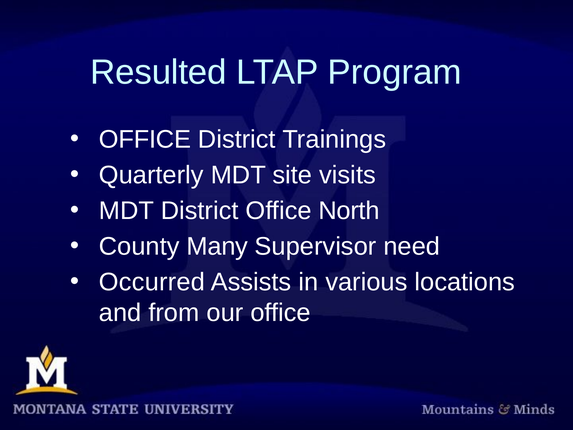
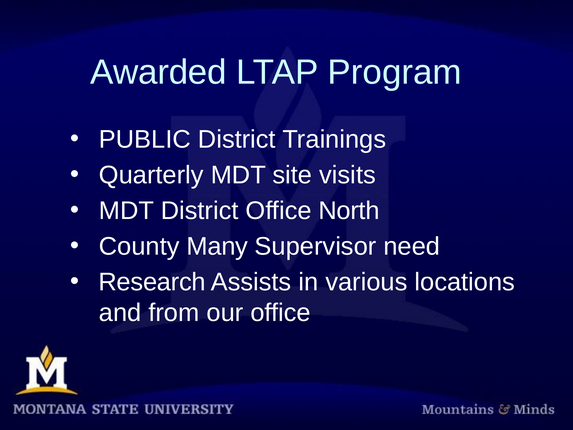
Resulted: Resulted -> Awarded (158, 72)
OFFICE: OFFICE -> PUBLIC (145, 139)
Occurred: Occurred -> Research (152, 282)
